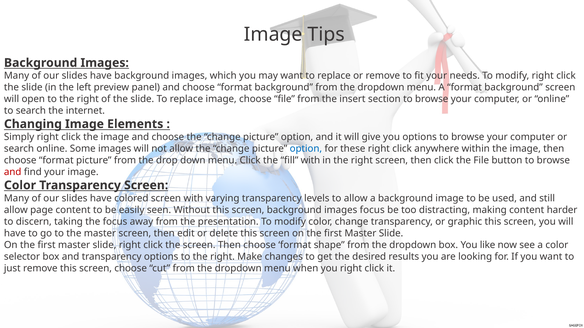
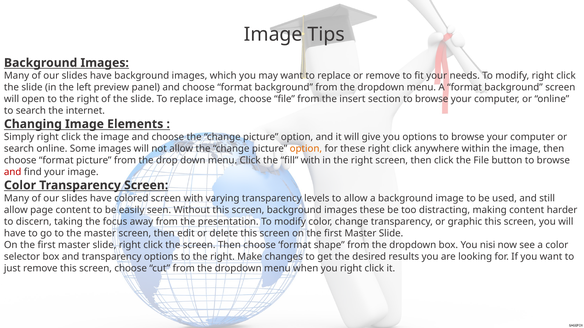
option colour: blue -> orange (306, 149)
images focus: focus -> these (372, 210)
like: like -> nisi (488, 245)
